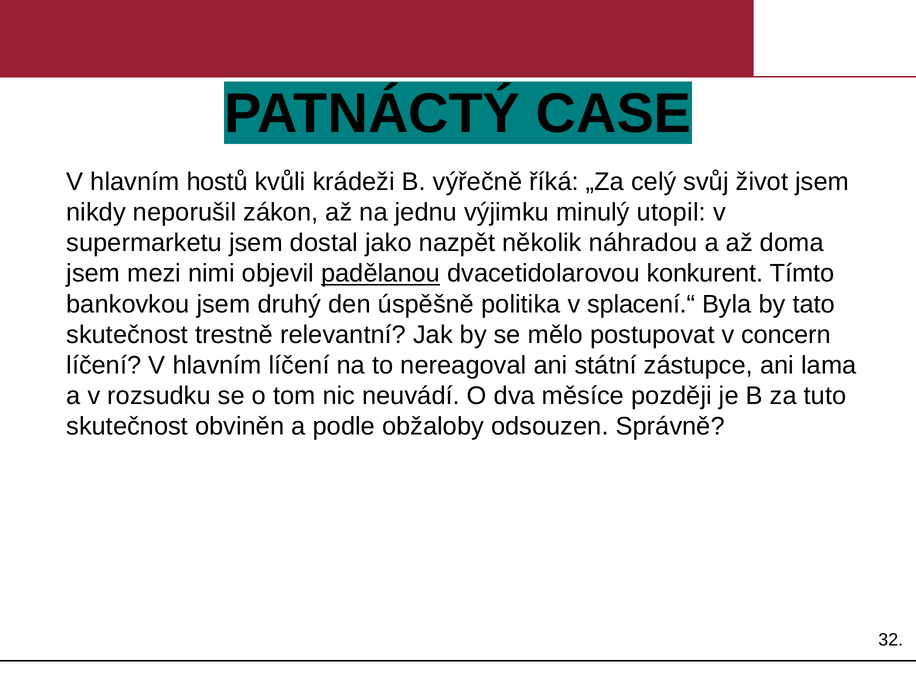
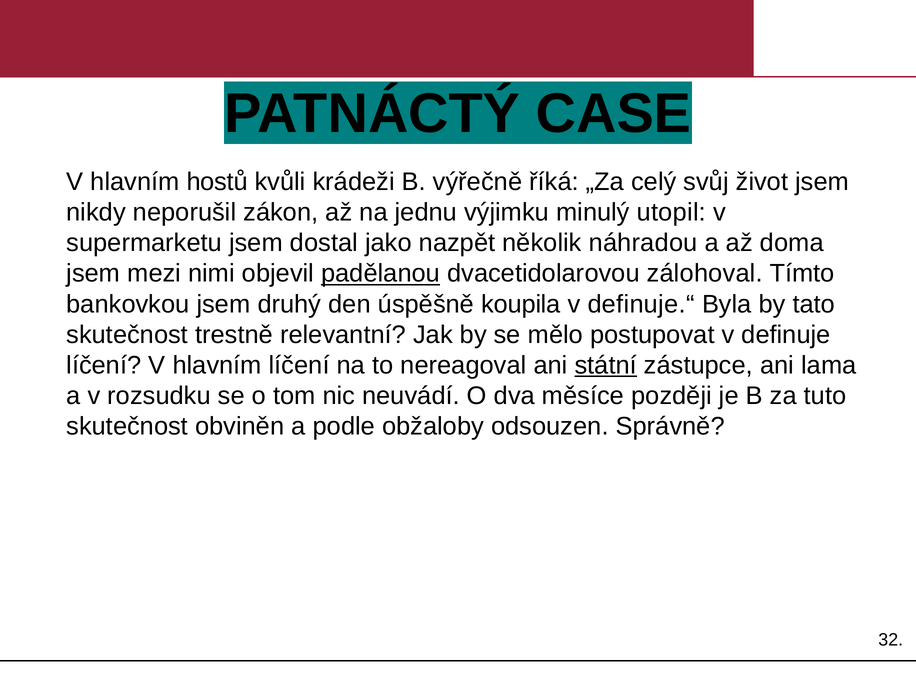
konkurent: konkurent -> zálohoval (705, 274)
politika: politika -> koupila (521, 304)
splacení.“: splacení.“ -> definuje.“ (641, 304)
concern: concern -> definuje (786, 335)
státní underline: none -> present (606, 365)
